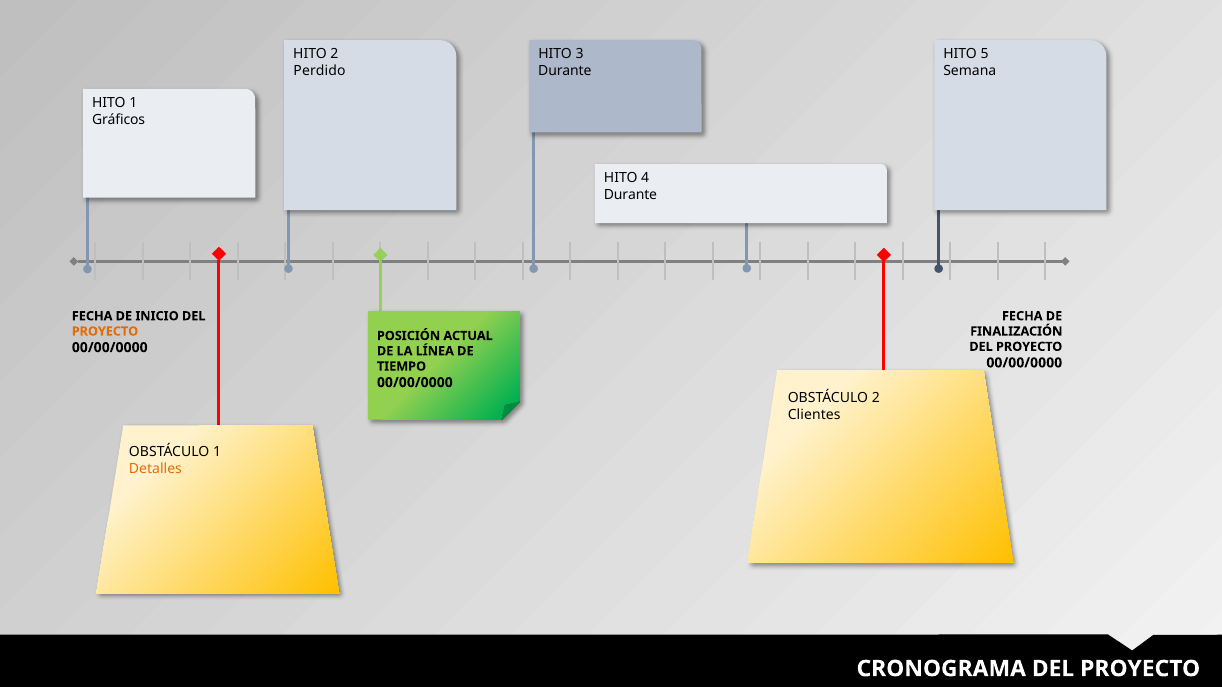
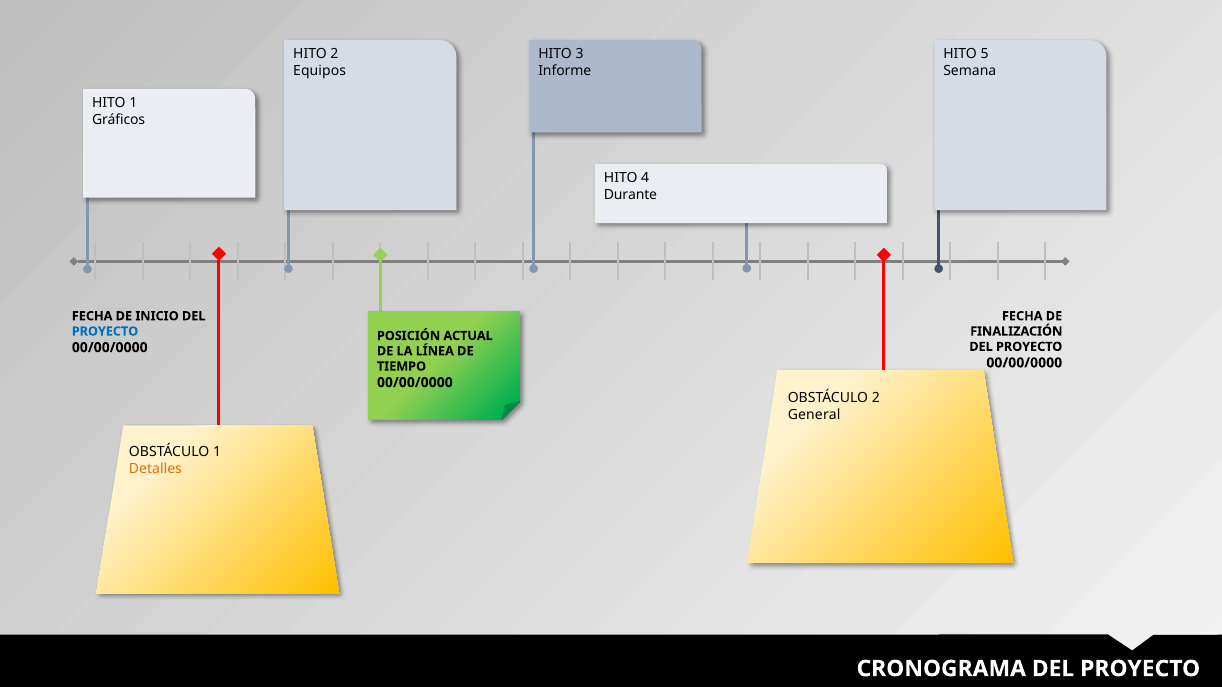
Perdido: Perdido -> Equipos (320, 71)
Durante: Durante -> Informe (565, 71)
PROYECTO colour: orange -> blue (105, 332)
Clientes: Clientes -> General (814, 415)
